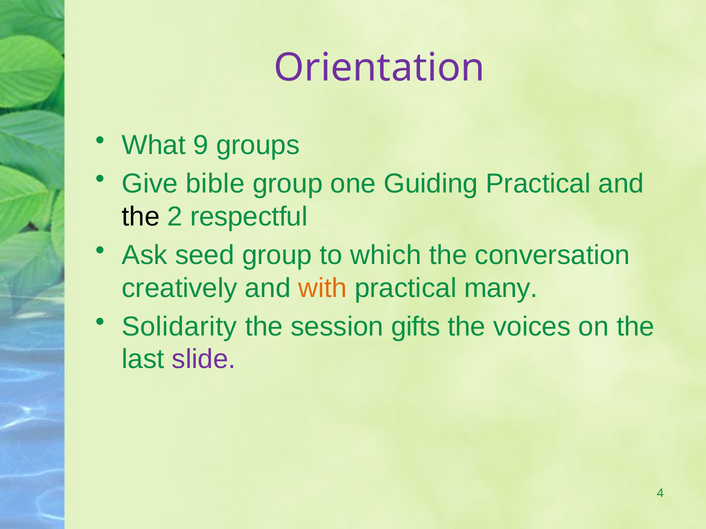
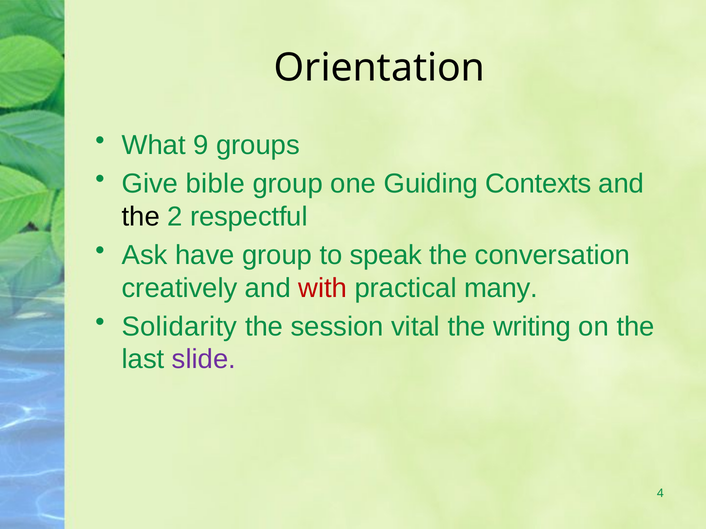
Orientation colour: purple -> black (379, 68)
Guiding Practical: Practical -> Contexts (538, 184)
seed: seed -> have (205, 255)
which: which -> speak (386, 255)
with colour: orange -> red (323, 288)
gifts: gifts -> vital (416, 327)
voices: voices -> writing (532, 327)
